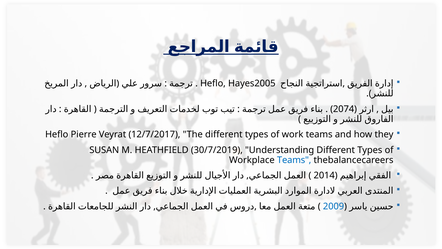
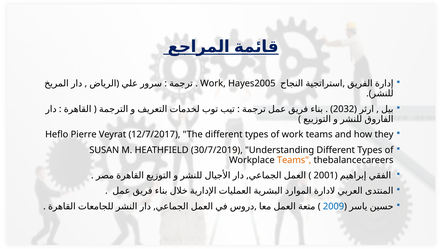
Heflo: Heflo -> Work (213, 83)
2074: 2074 -> 2032 (344, 109)
Teams colour: blue -> orange (294, 160)
2014: 2014 -> 2001 (324, 175)
